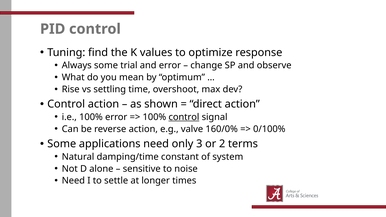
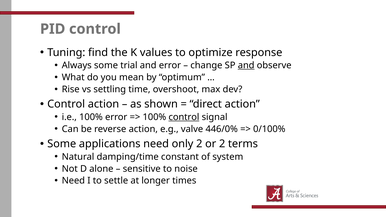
and underline: none -> present (246, 65)
160/0%: 160/0% -> 446/0% (222, 129)
only 3: 3 -> 2 (199, 144)
